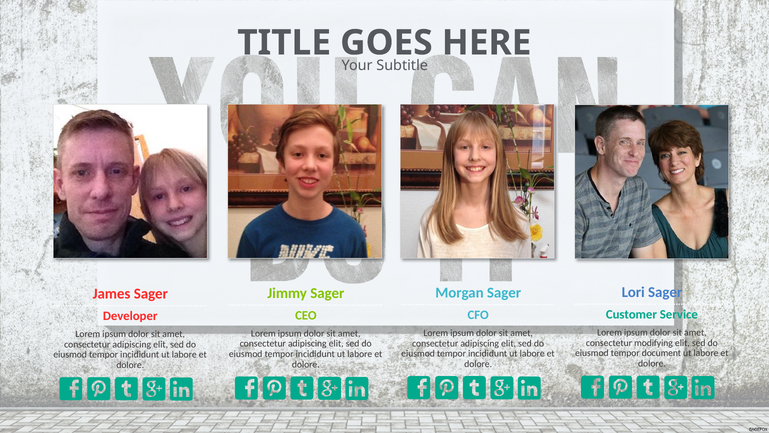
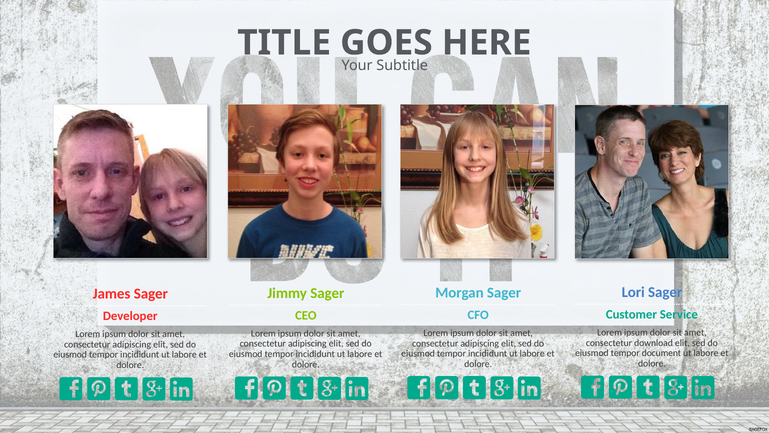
modifying: modifying -> download (654, 343)
